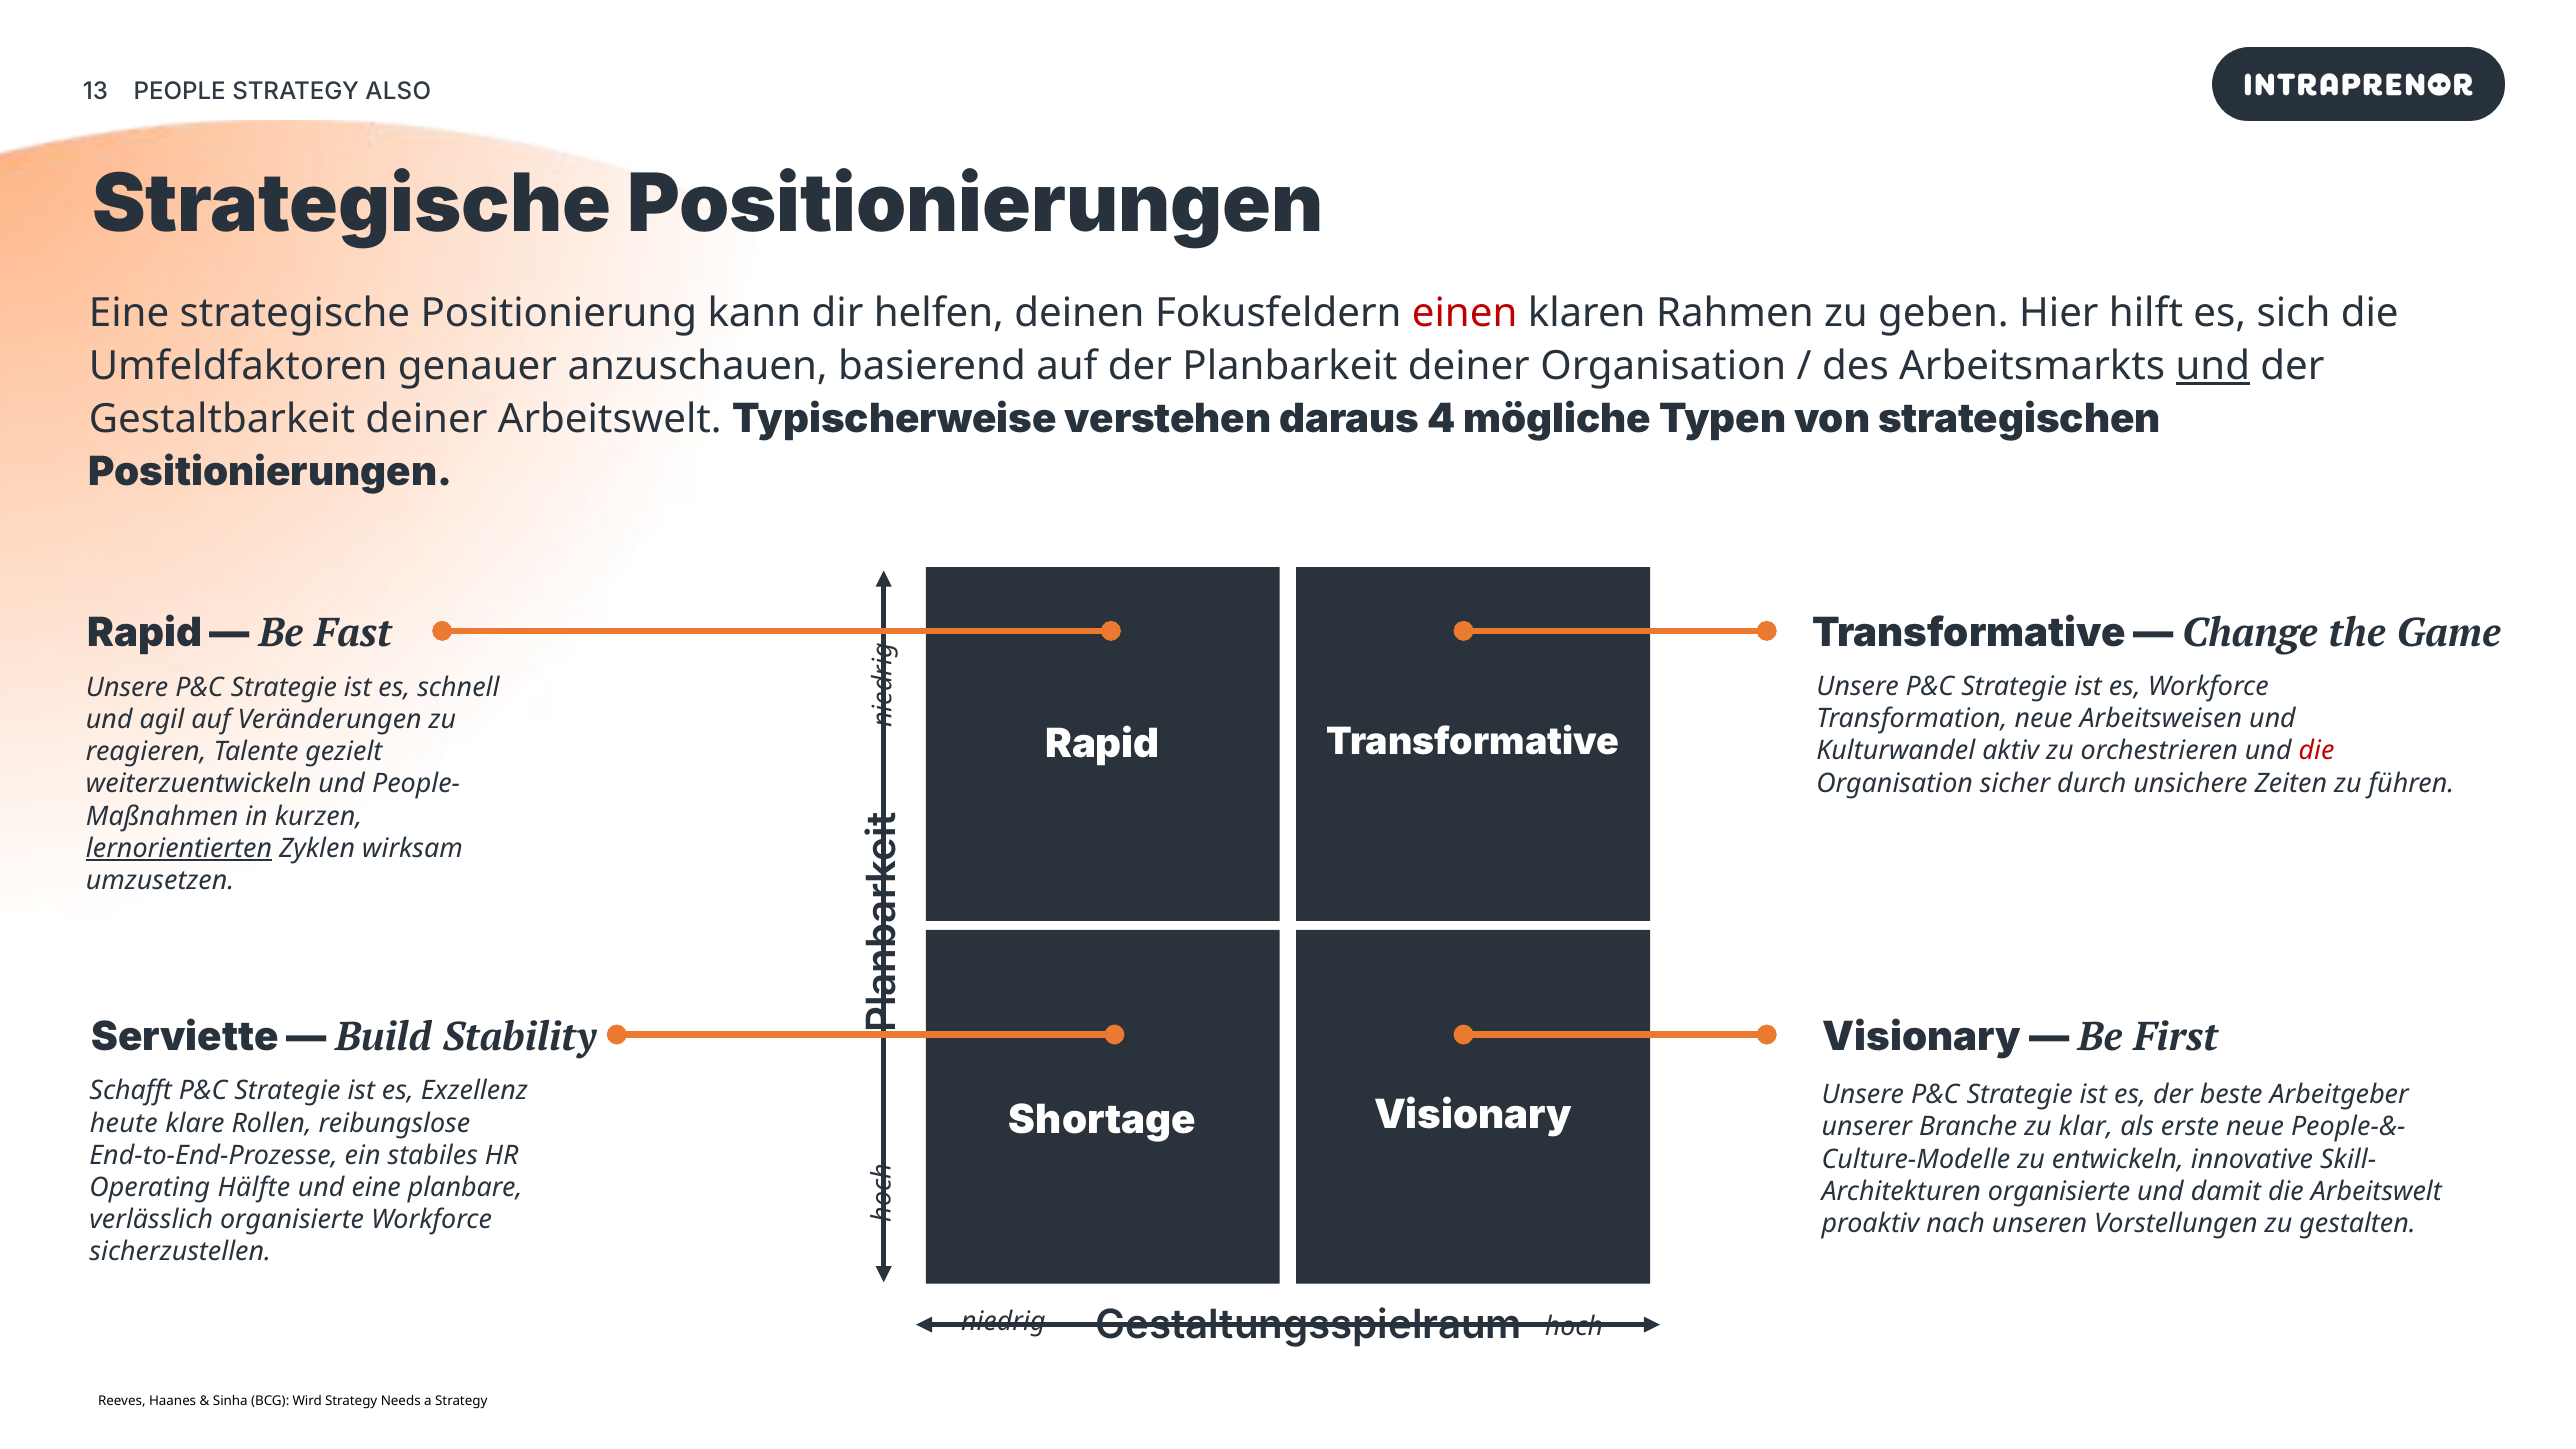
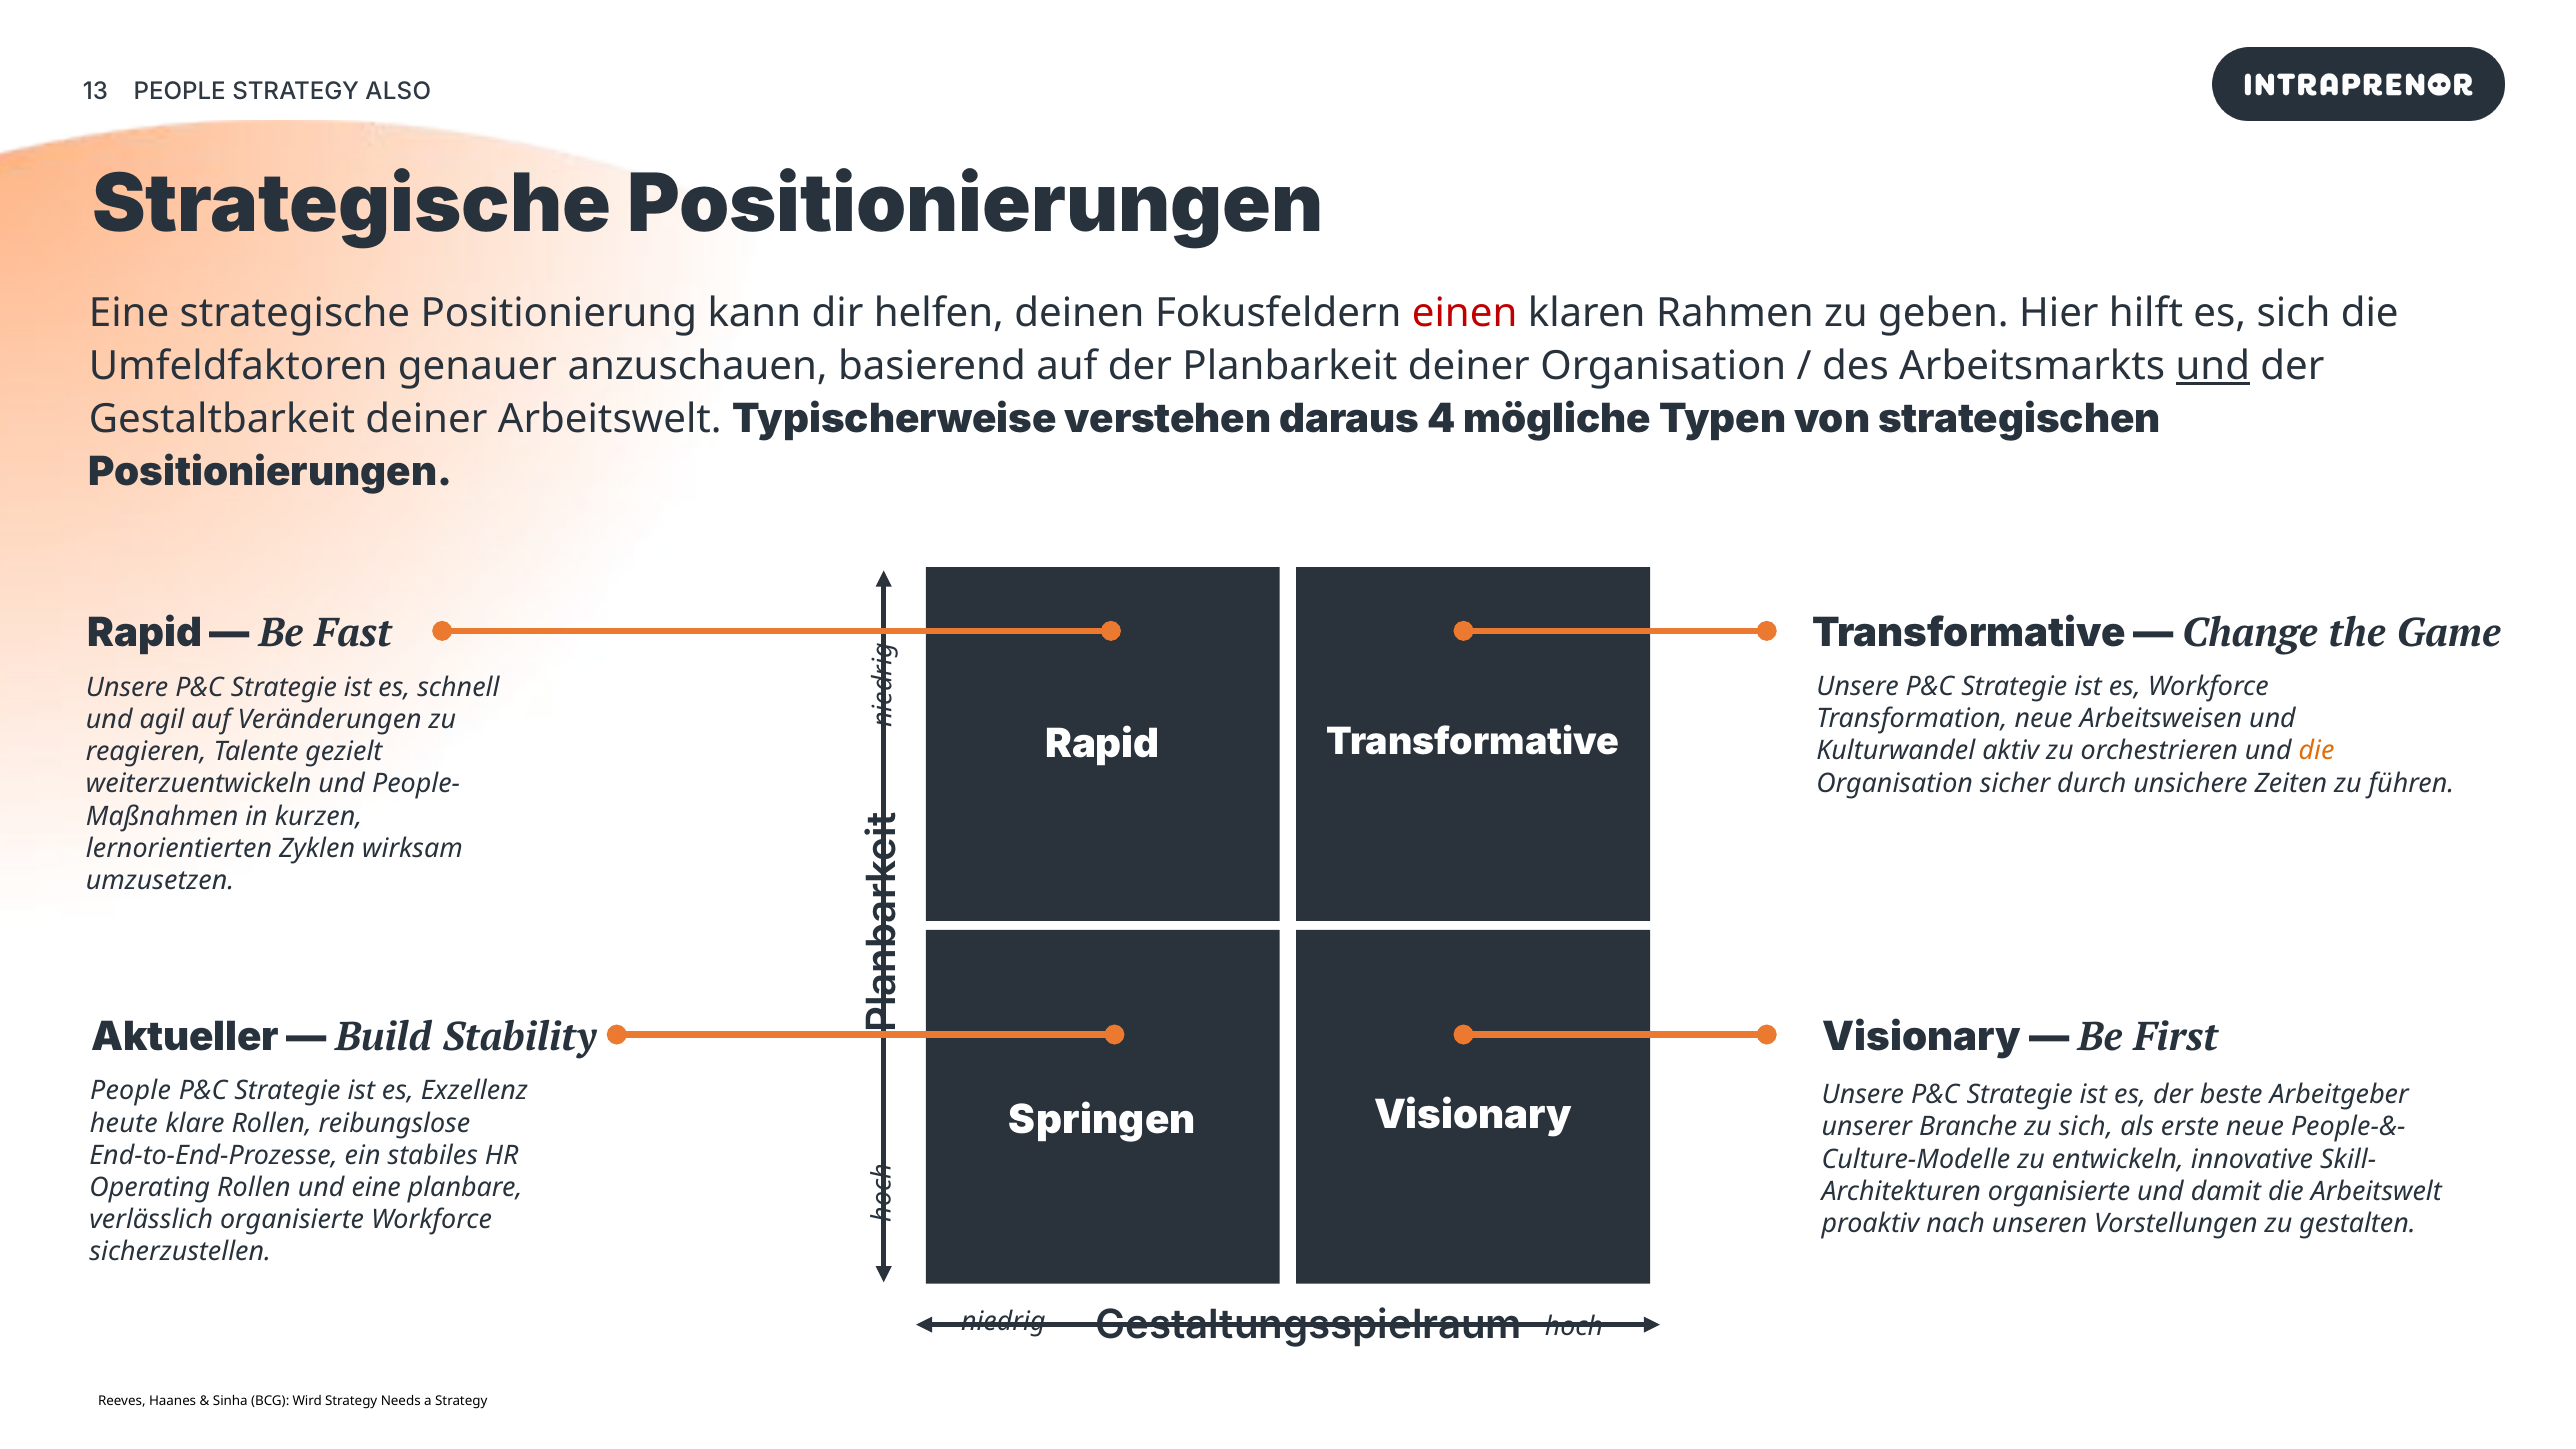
die colour: red -> orange (2317, 751)
lernorientierten underline: present -> none (179, 848)
Serviette: Serviette -> Aktueller (185, 1037)
Schafft: Schafft -> People (131, 1091)
Shortage: Shortage -> Springen (1102, 1120)
zu klar: klar -> sich (2086, 1127)
Operating Hälfte: Hälfte -> Rollen (254, 1188)
